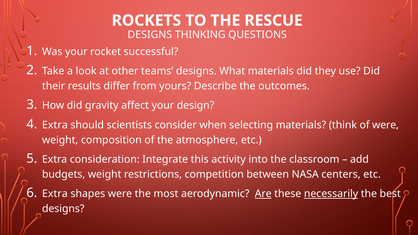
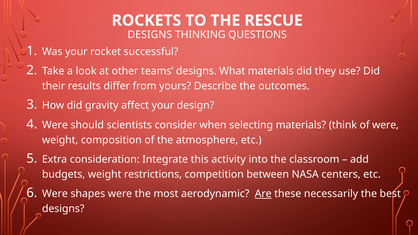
Extra: Extra -> Were (55, 125)
Extra: Extra -> Were (55, 194)
necessarily underline: present -> none (331, 194)
